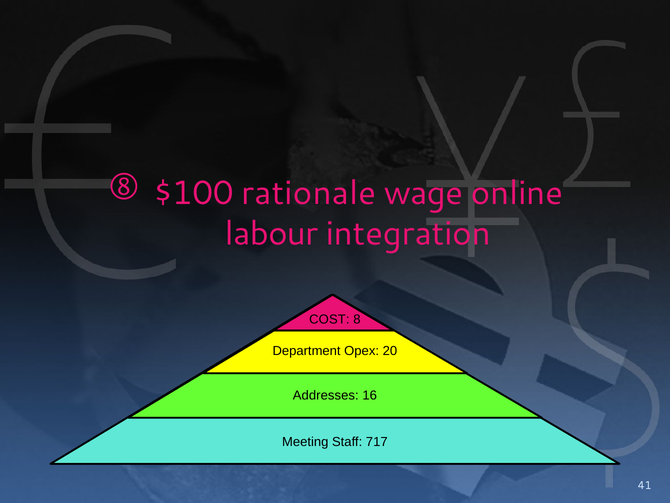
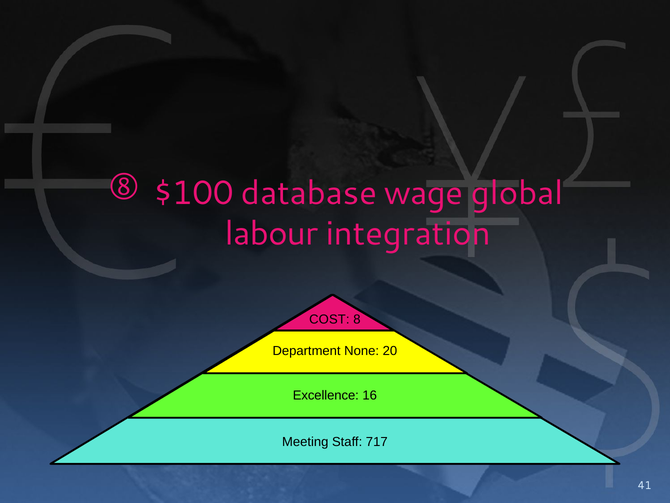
rationale: rationale -> database (309, 193)
online: online -> global (517, 193)
Opex: Opex -> None (362, 351)
Addresses: Addresses -> Excellence (326, 395)
